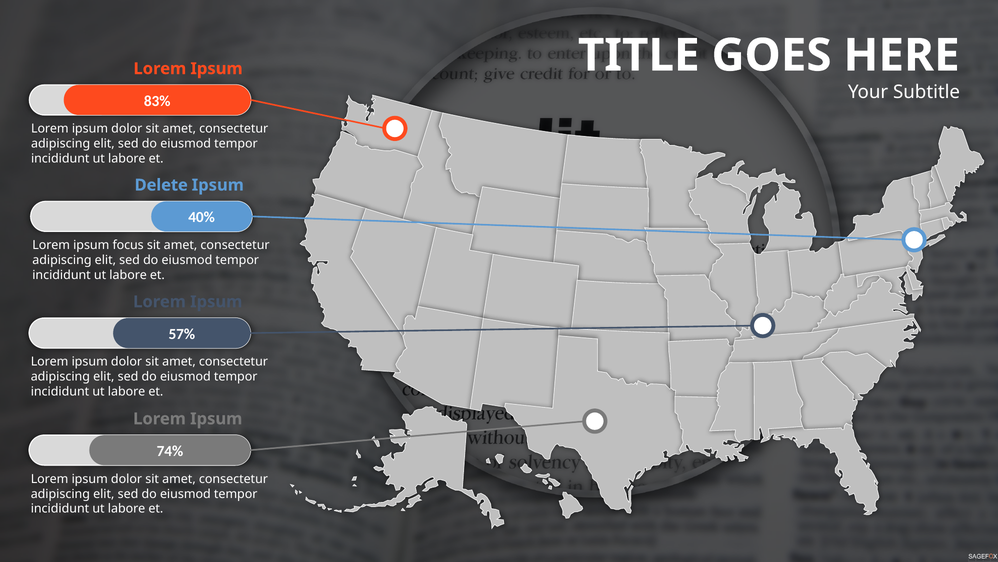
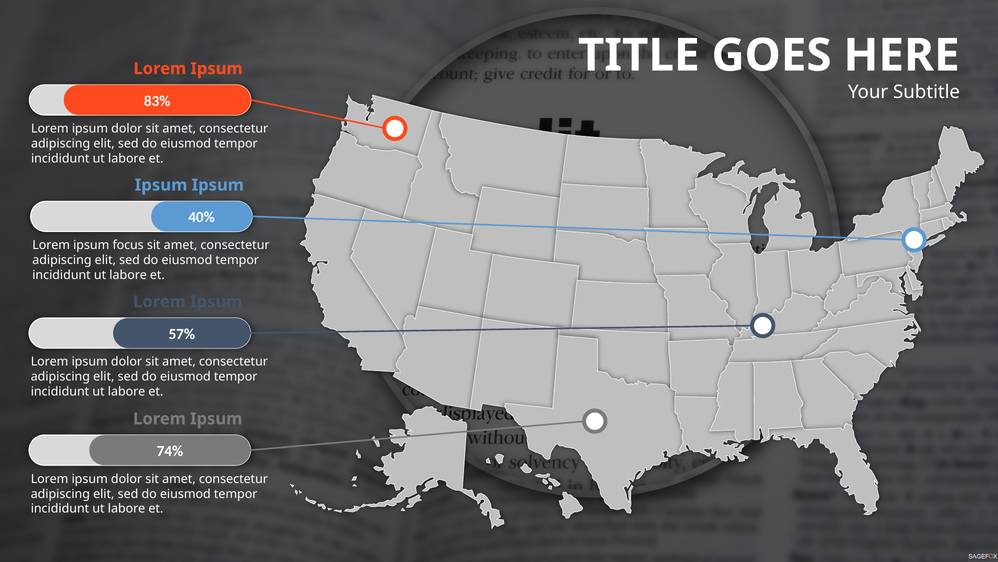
Delete: Delete -> Ipsum (161, 185)
